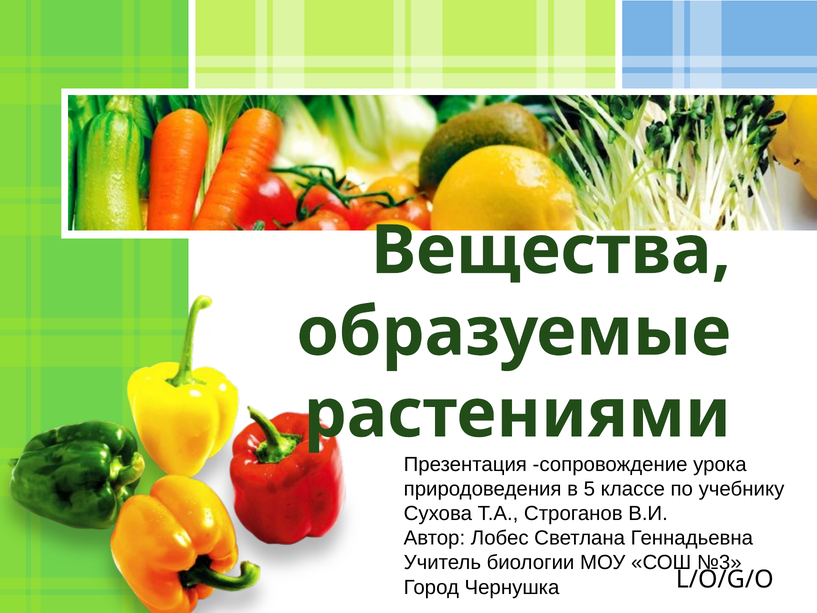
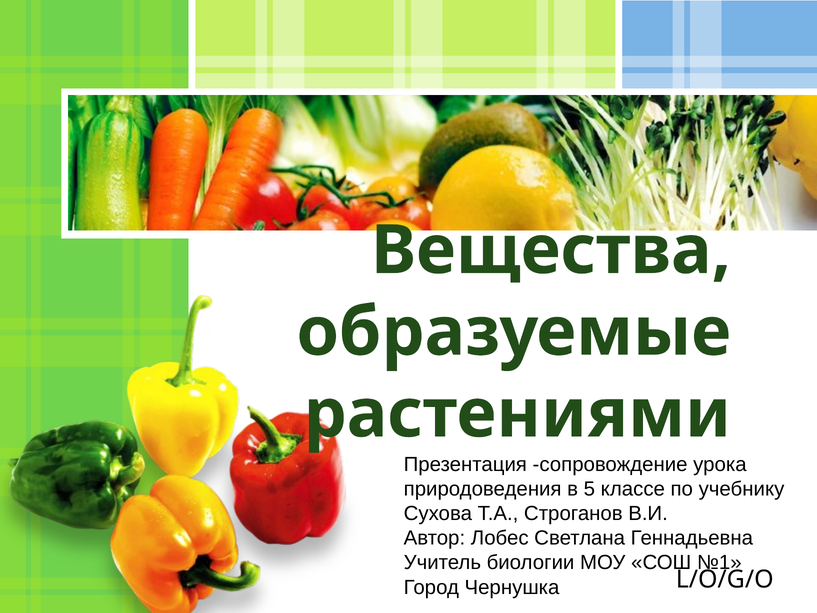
№3: №3 -> №1 (719, 563)
